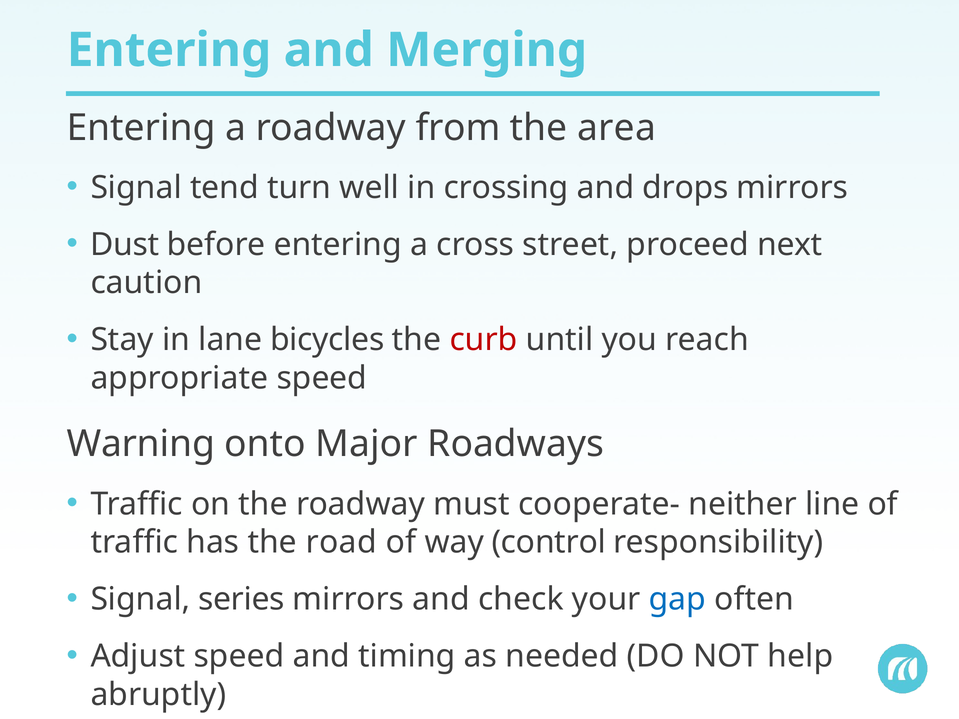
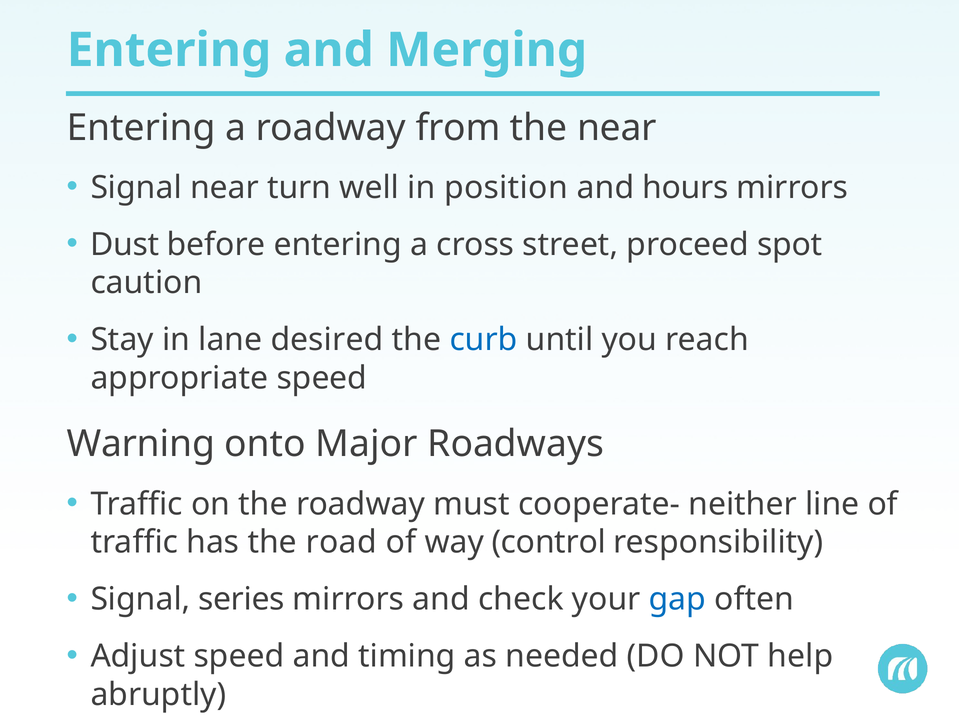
the area: area -> near (617, 128)
Signal tend: tend -> near (224, 188)
crossing: crossing -> position (506, 188)
drops: drops -> hours (685, 188)
next: next -> spot (790, 245)
bicycles: bicycles -> desired (327, 340)
curb colour: red -> blue (484, 340)
